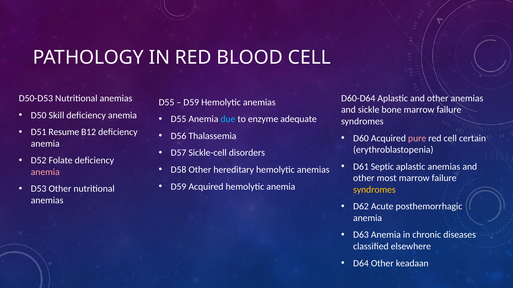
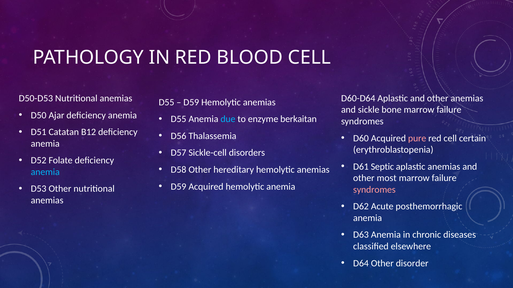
Skill: Skill -> Ajar (56, 115)
adequate: adequate -> berkaitan (299, 119)
Resume: Resume -> Catatan (64, 132)
anemia colour: pink -> light blue (45, 172)
syndromes colour: yellow -> pink (374, 190)
keadaan: keadaan -> disorder (412, 264)
